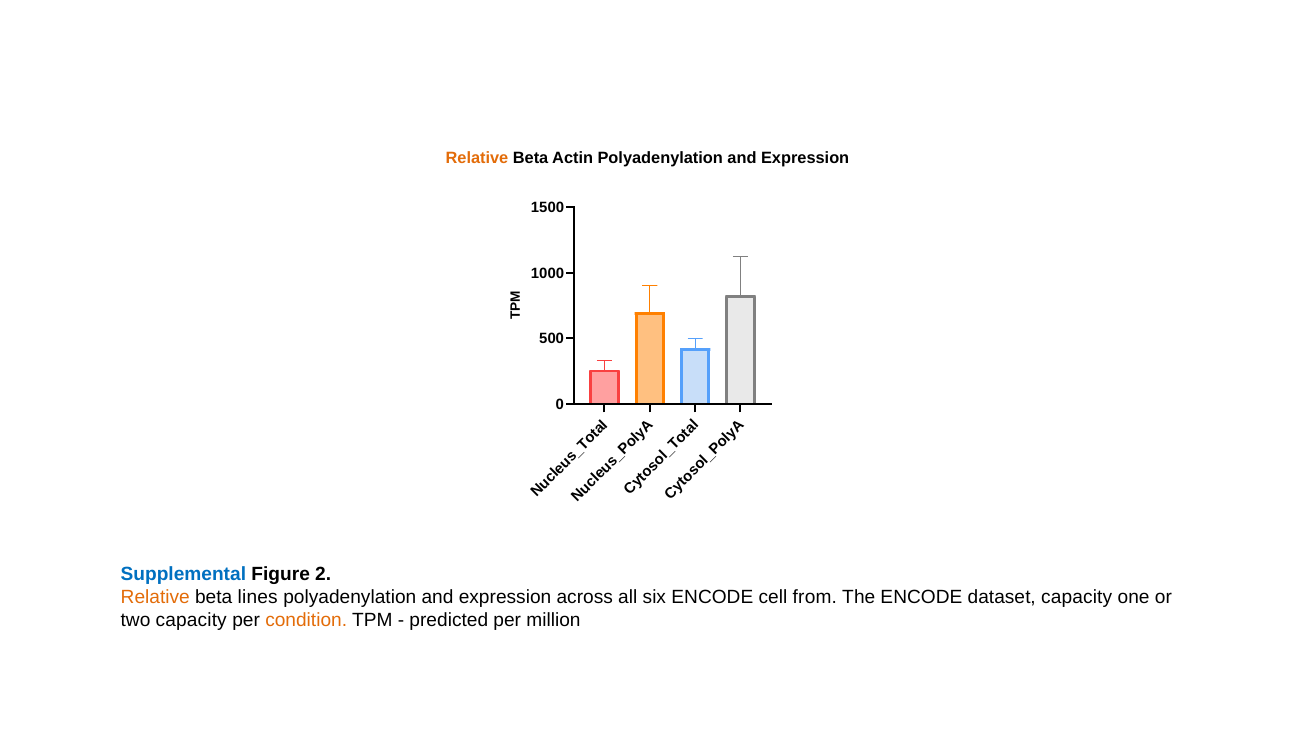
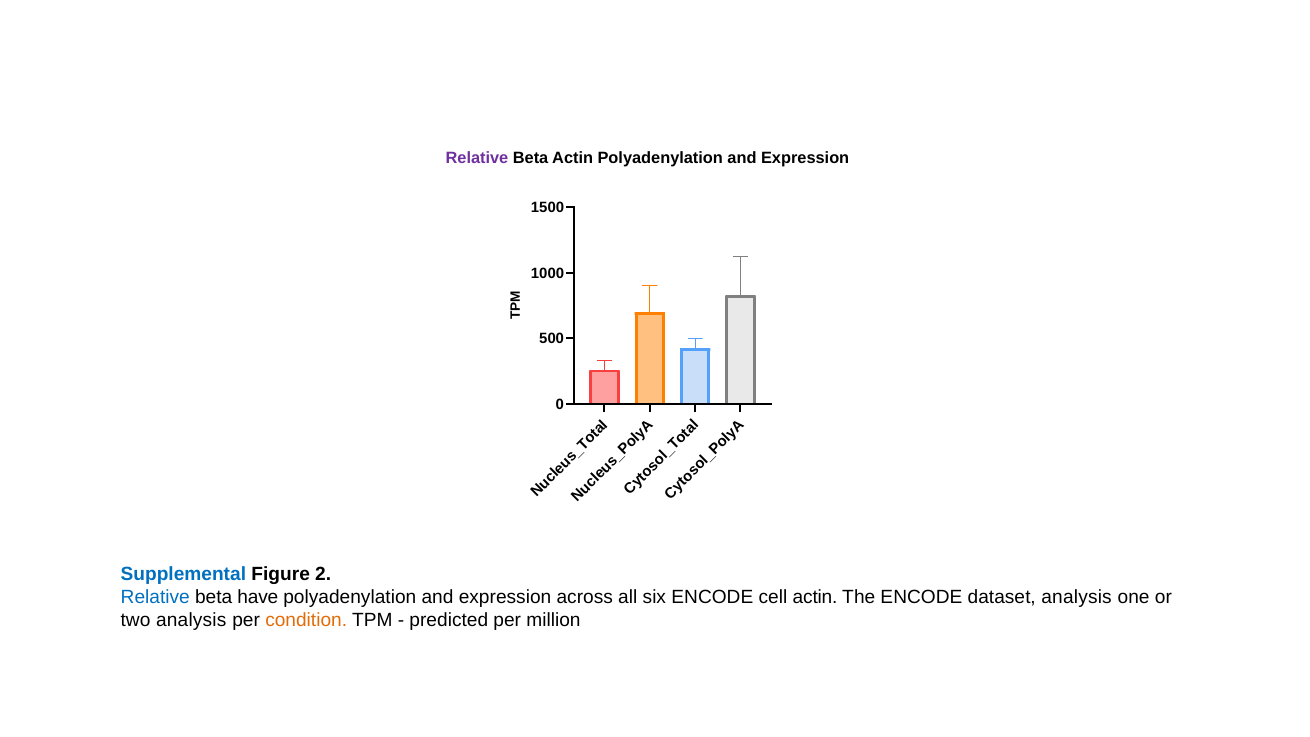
Relative colour: orange -> purple (477, 158)
Relative colour: orange -> blue (155, 597)
lines: lines -> have (258, 597)
cell from: from -> actin (815, 597)
dataset capacity: capacity -> analysis (1077, 597)
two capacity: capacity -> analysis (191, 620)
